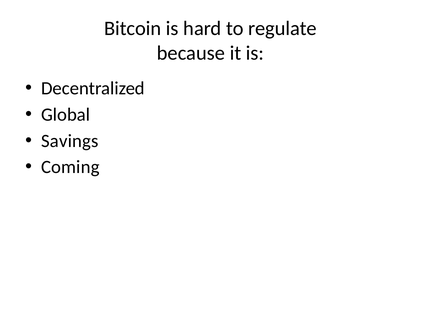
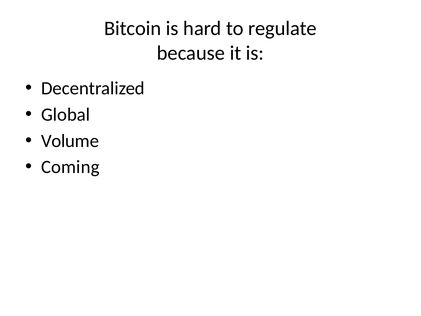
Savings: Savings -> Volume (70, 141)
